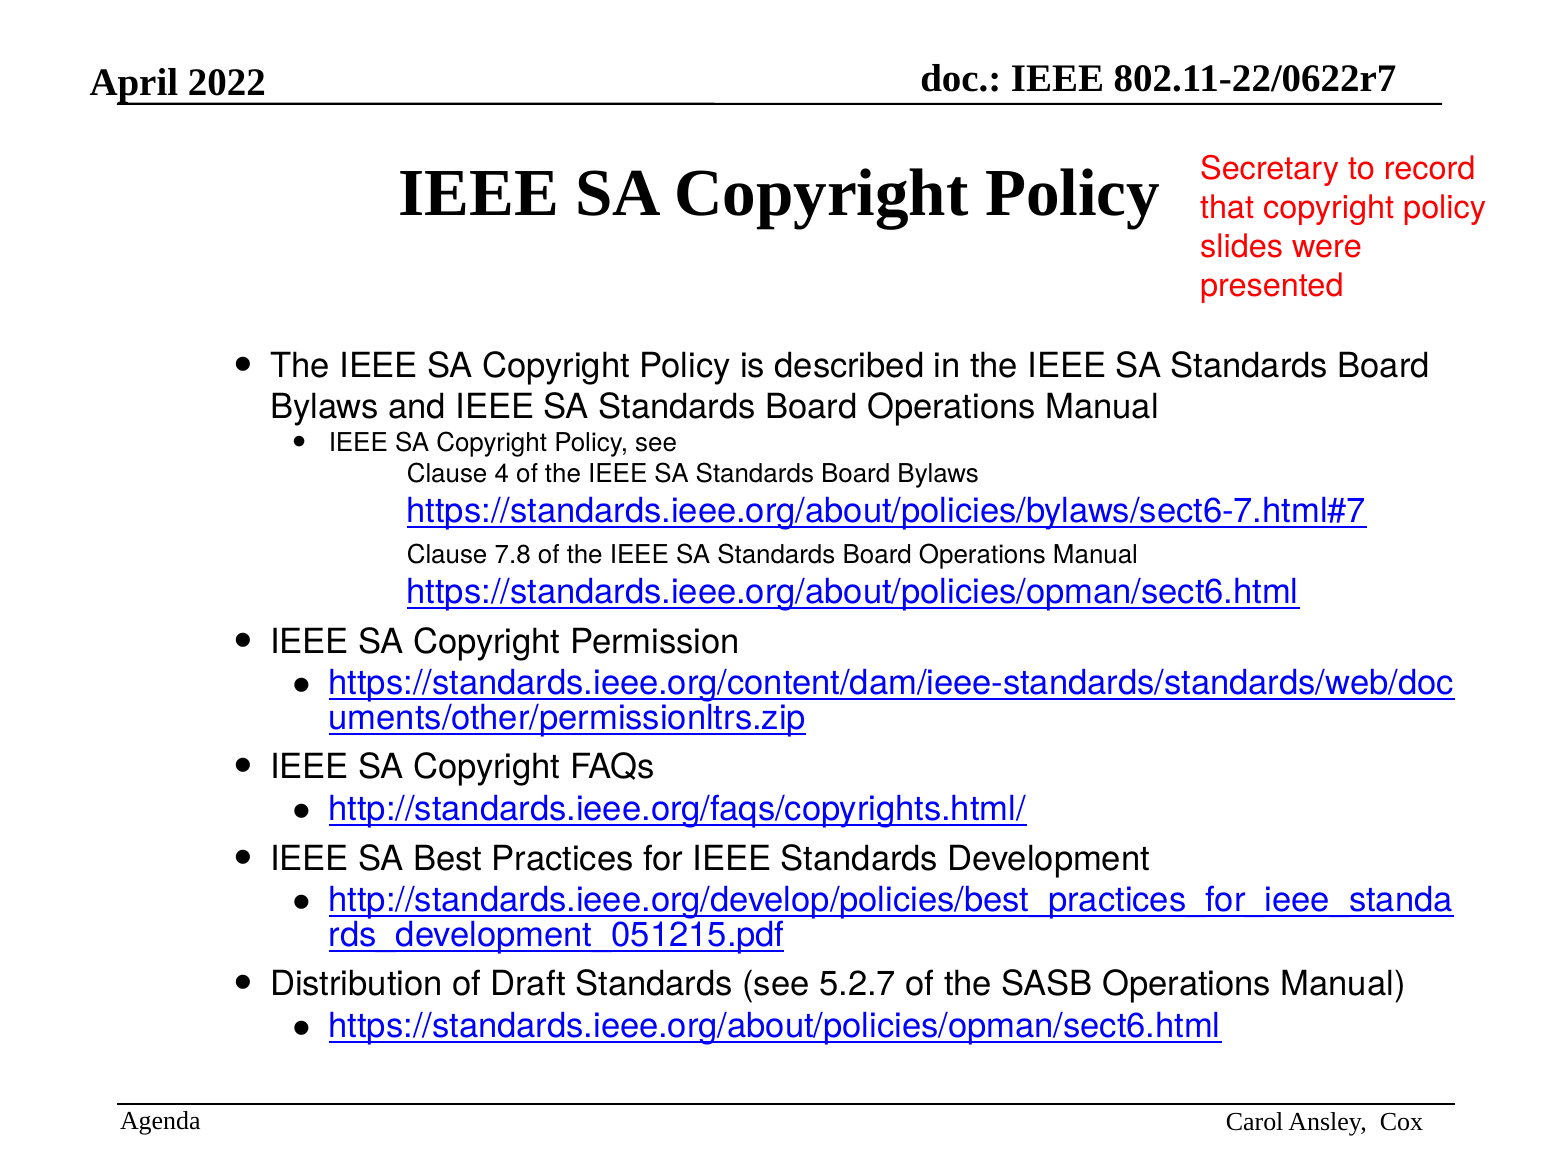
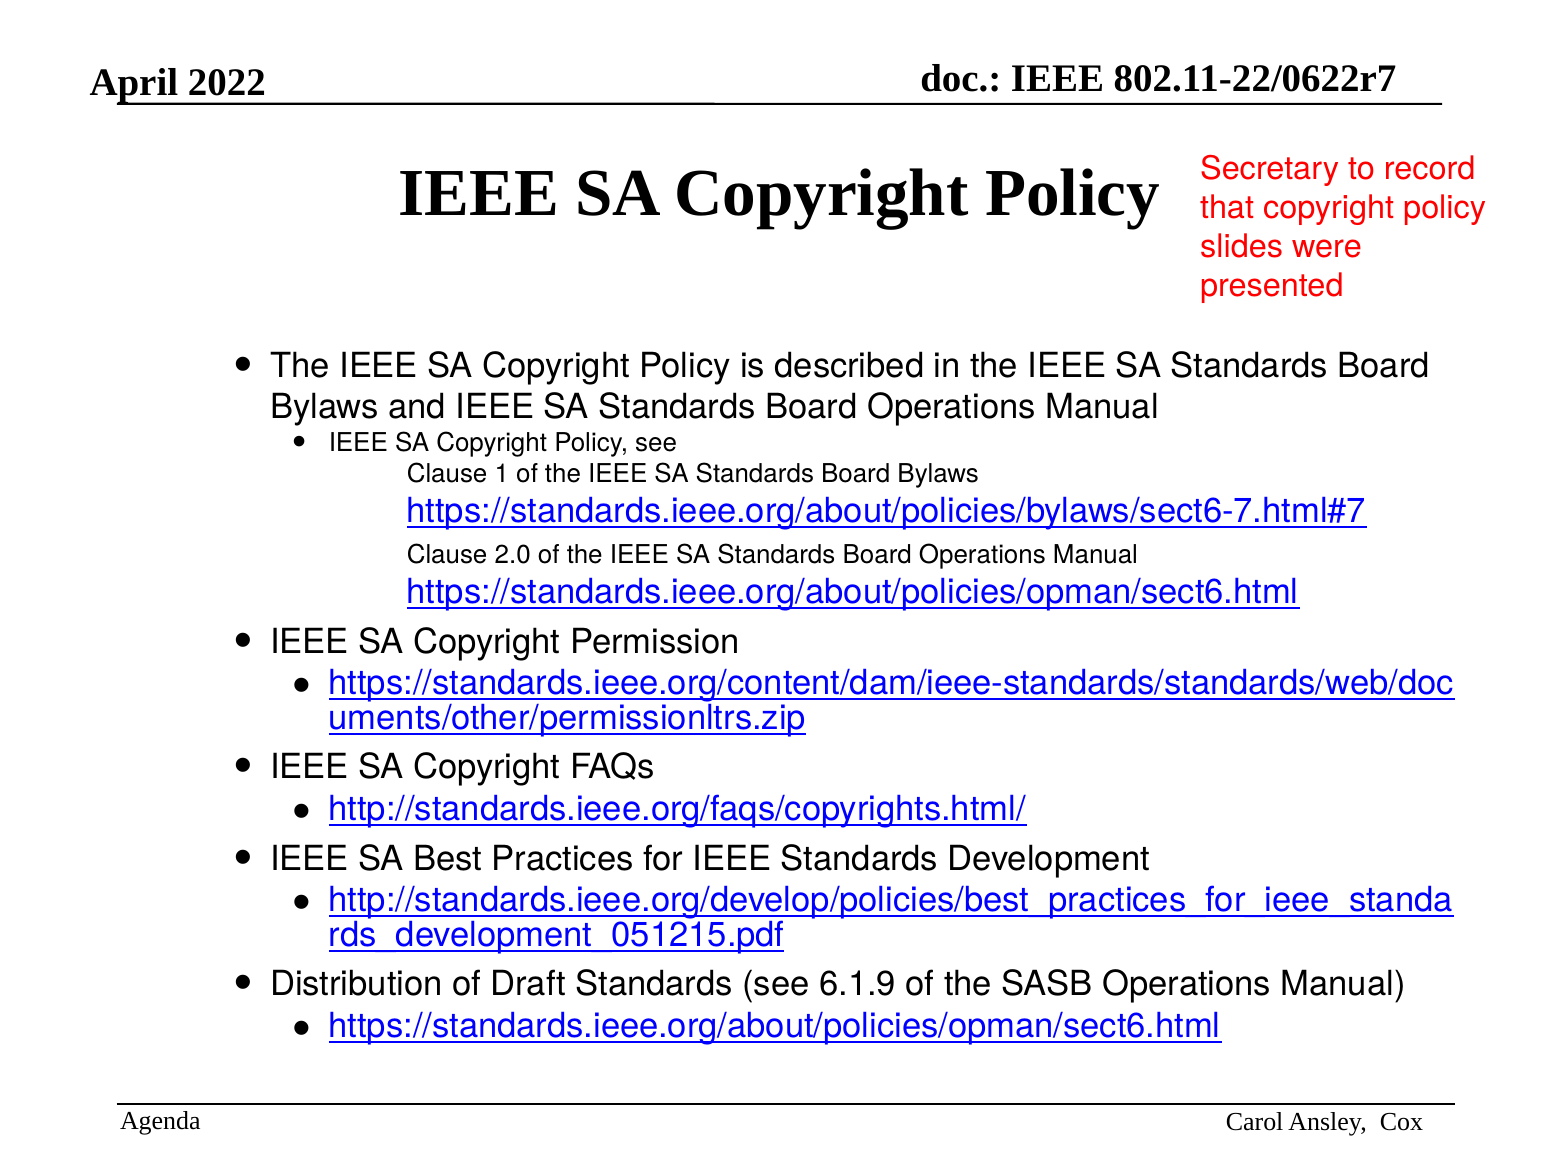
4: 4 -> 1 (502, 474)
7.8: 7.8 -> 2.0 (513, 555)
5.2.7: 5.2.7 -> 6.1.9 (858, 985)
